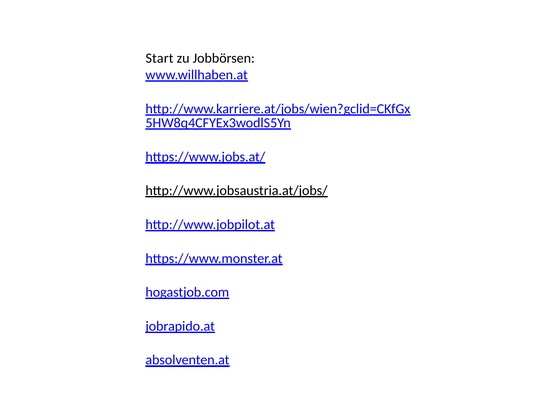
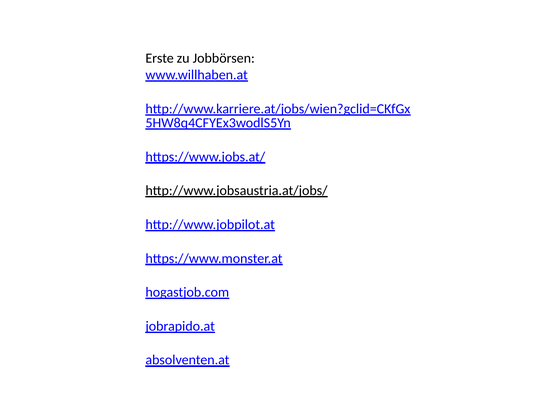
Start: Start -> Erste (160, 58)
